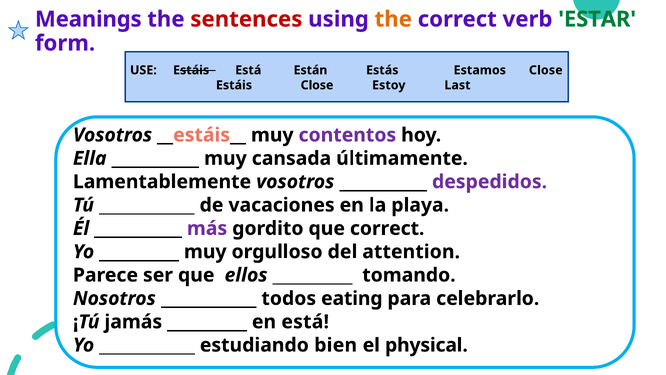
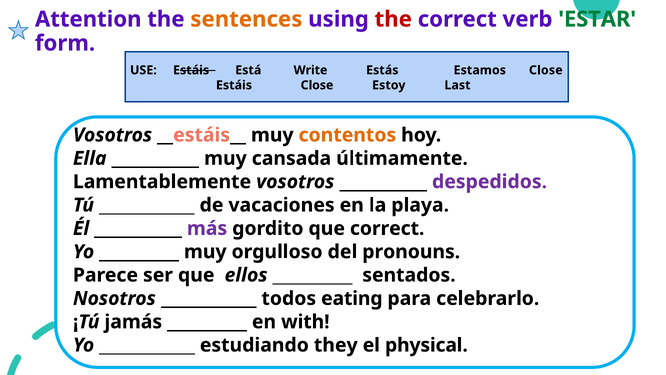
Meanings: Meanings -> Attention (88, 19)
sentences colour: red -> orange (246, 19)
the colour: orange -> red (393, 19)
Están: Están -> Write (310, 70)
contentos colour: purple -> orange (347, 135)
attention: attention -> pronouns (411, 252)
tomando: tomando -> sentados (409, 275)
en está: está -> with (305, 322)
bien: bien -> they (336, 345)
